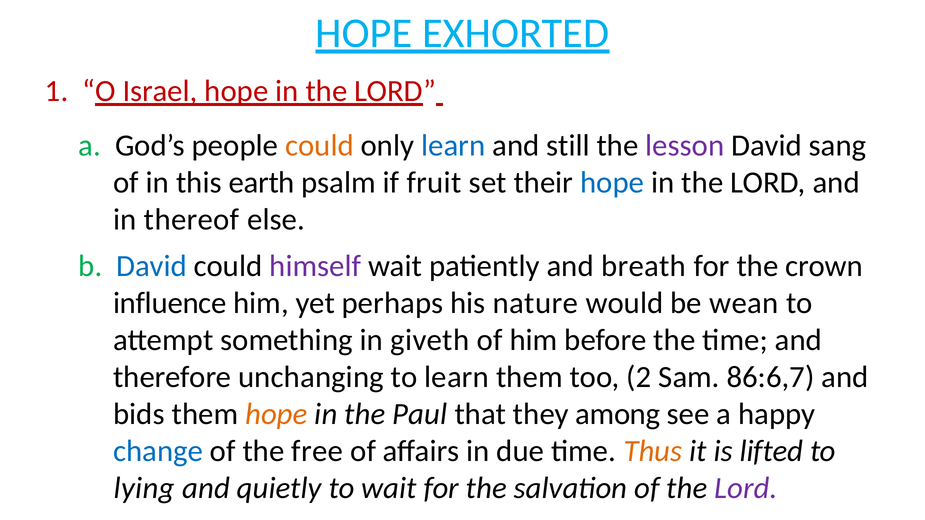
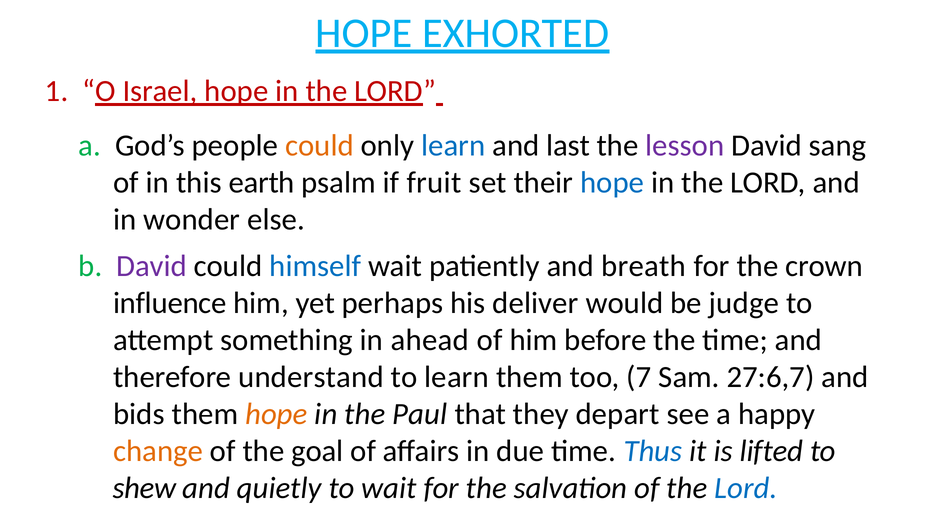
still: still -> last (568, 146)
thereof: thereof -> wonder (192, 220)
David colour: blue -> purple (152, 266)
himself colour: purple -> blue (315, 266)
nature: nature -> deliver (536, 303)
wean: wean -> judge (744, 303)
giveth: giveth -> ahead (430, 340)
unchanging: unchanging -> understand (311, 377)
2: 2 -> 7 (639, 377)
86:6,7: 86:6,7 -> 27:6,7 (771, 377)
among: among -> depart (618, 414)
change colour: blue -> orange (158, 451)
free: free -> goal (317, 451)
Thus colour: orange -> blue (653, 451)
lying: lying -> shew (144, 488)
Lord colour: purple -> blue (746, 488)
